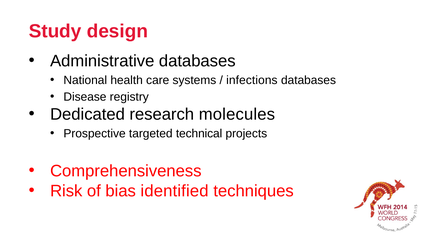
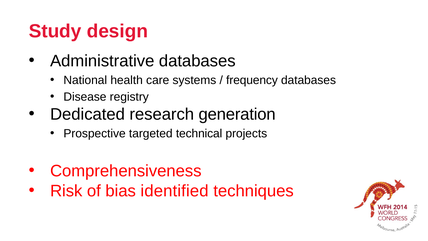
infections: infections -> frequency (252, 80)
molecules: molecules -> generation (237, 114)
